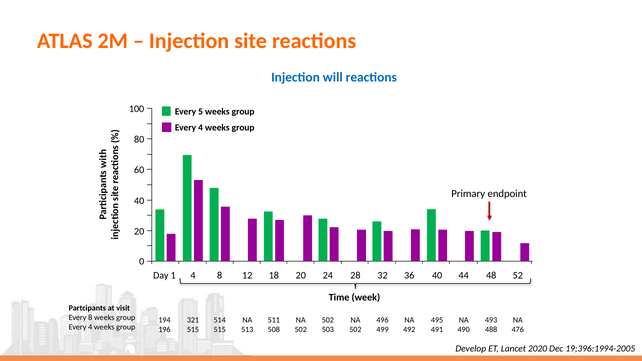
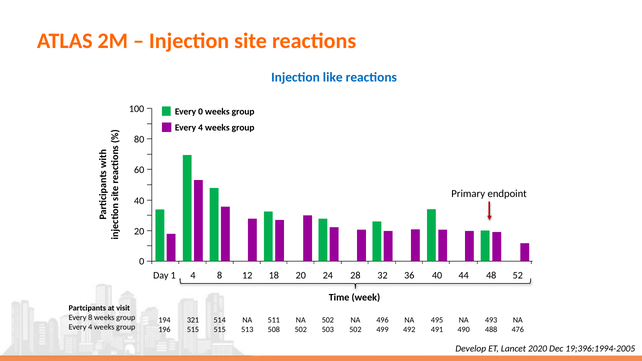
will: will -> like (333, 77)
Every 5: 5 -> 0 (201, 112)
